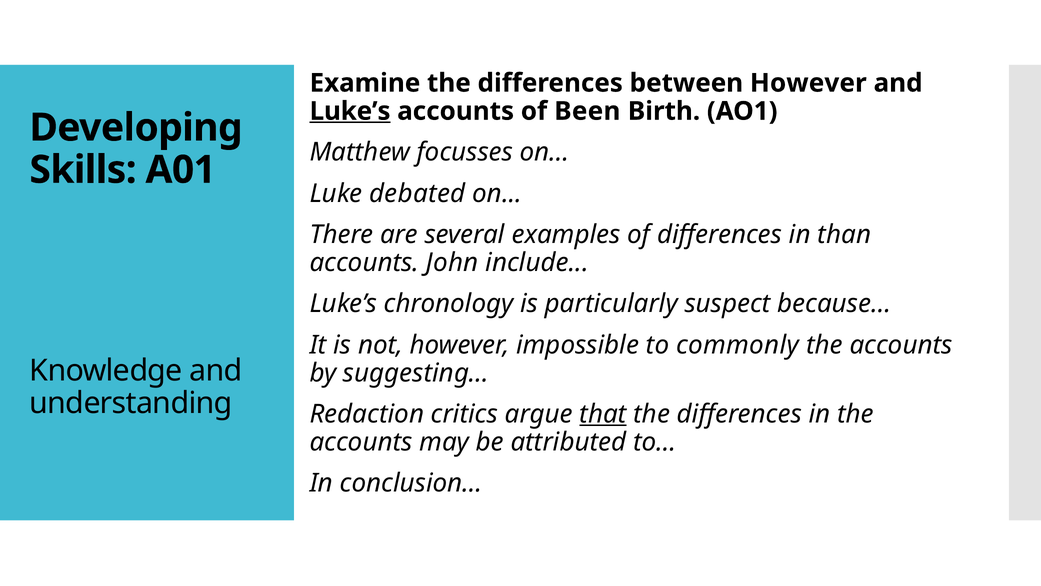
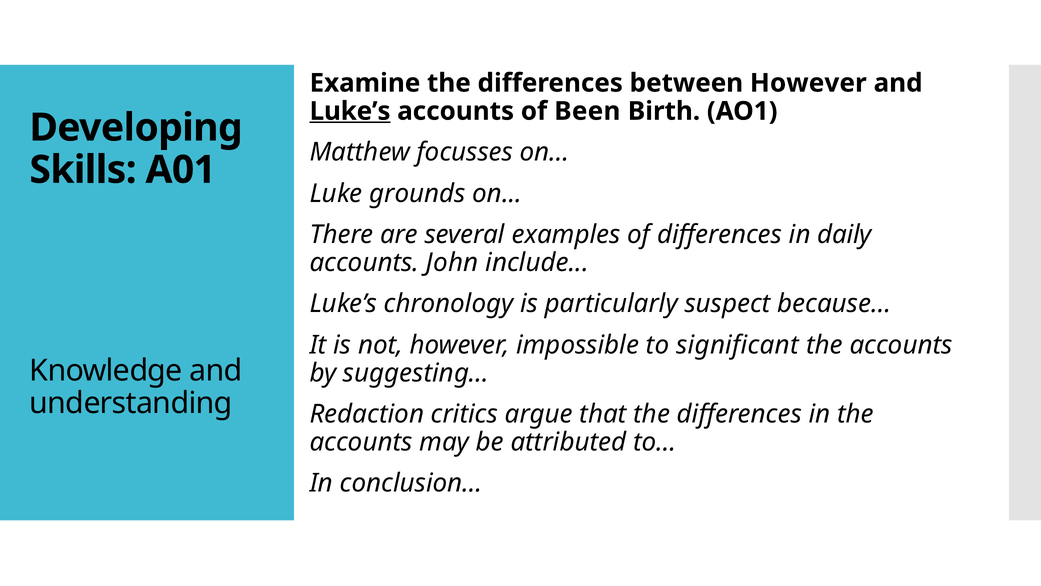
debated: debated -> grounds (417, 193)
than: than -> daily (844, 234)
commonly: commonly -> significant (738, 345)
that underline: present -> none (603, 414)
